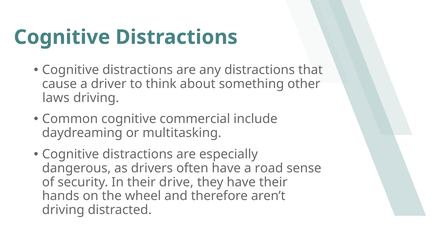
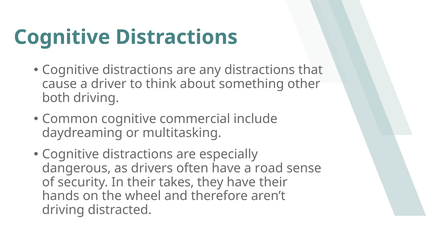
laws: laws -> both (56, 98)
drive: drive -> takes (176, 182)
